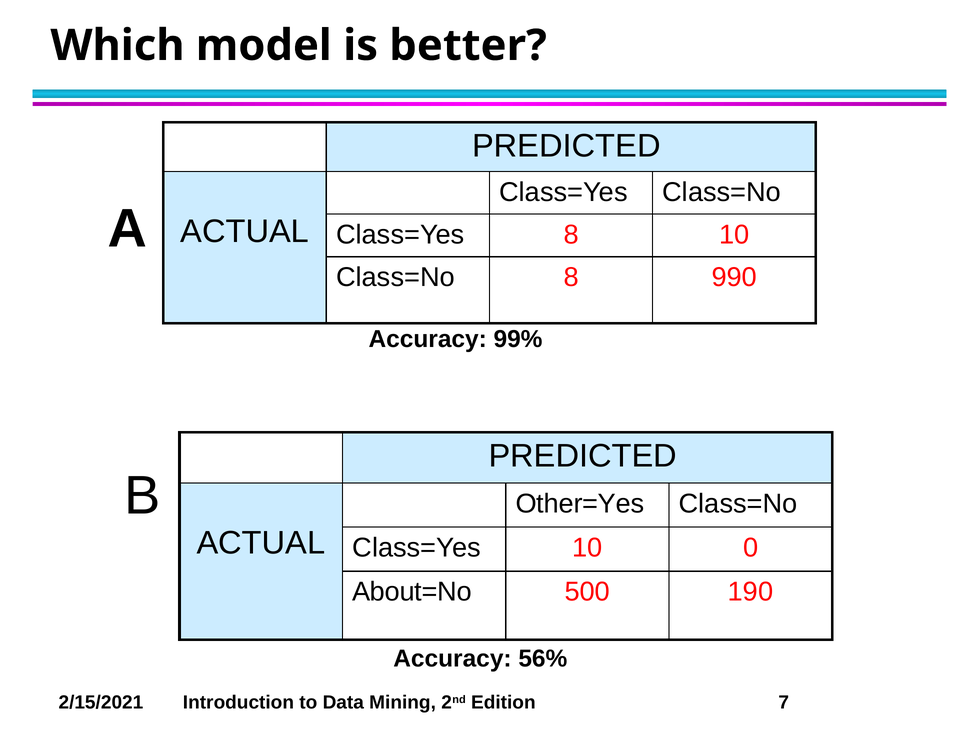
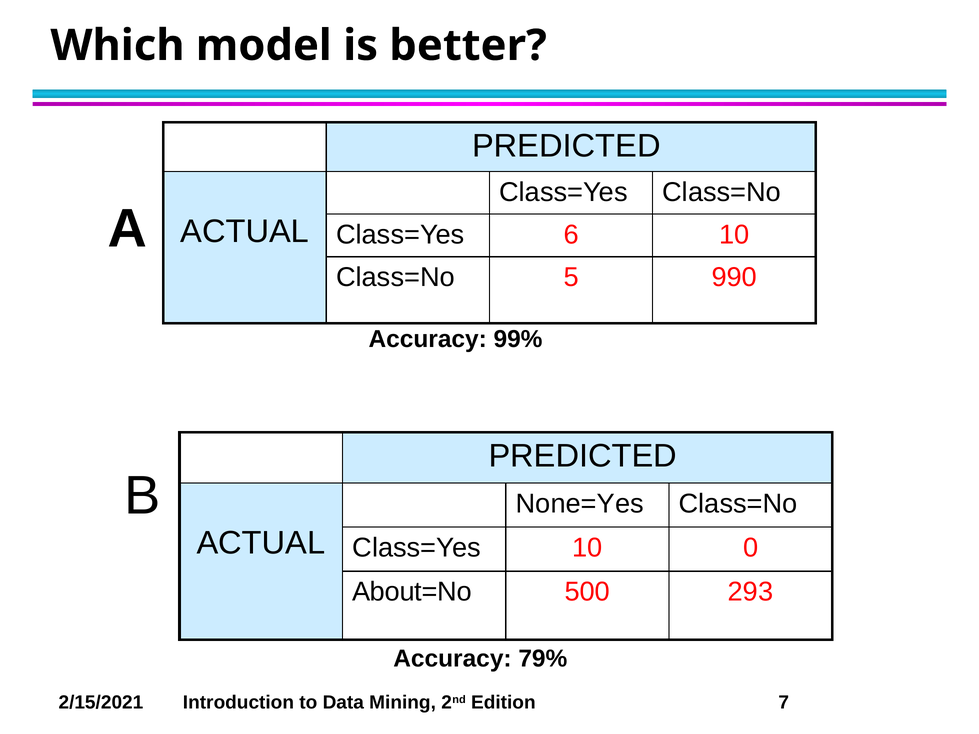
Class=Yes 8: 8 -> 6 (571, 235)
Class=No 8: 8 -> 5 (571, 277)
Other=Yes: Other=Yes -> None=Yes (580, 504)
190: 190 -> 293 (751, 592)
56%: 56% -> 79% (543, 659)
